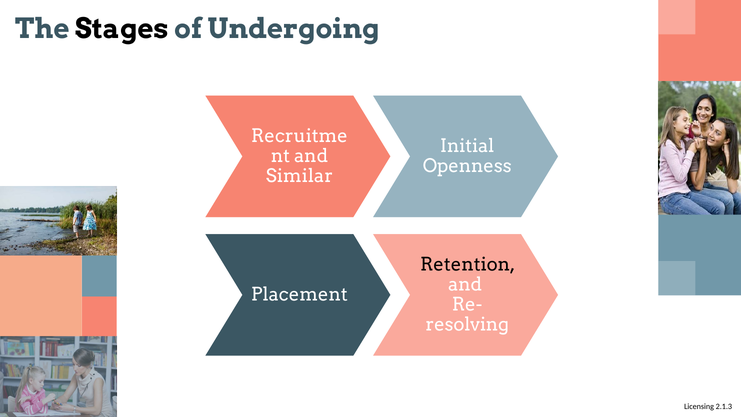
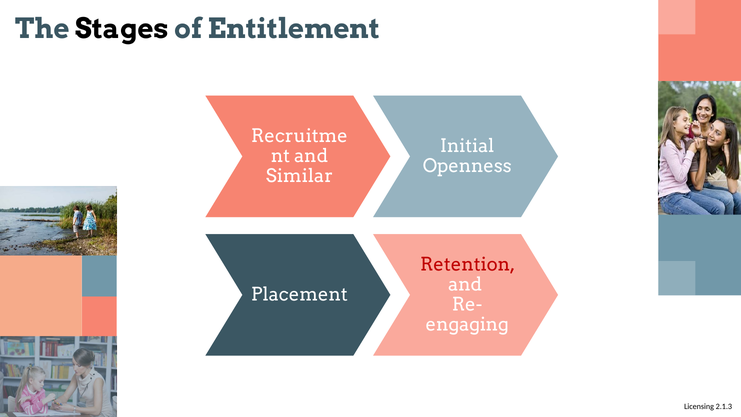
Undergoing: Undergoing -> Entitlement (294, 29)
Retention colour: black -> red (468, 265)
resolving: resolving -> engaging (467, 325)
